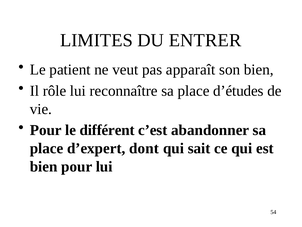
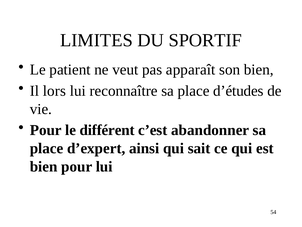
ENTRER: ENTRER -> SPORTIF (205, 40)
rôle: rôle -> lors (54, 91)
dont: dont -> ainsi (144, 148)
